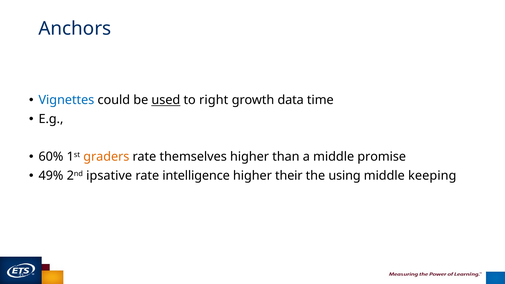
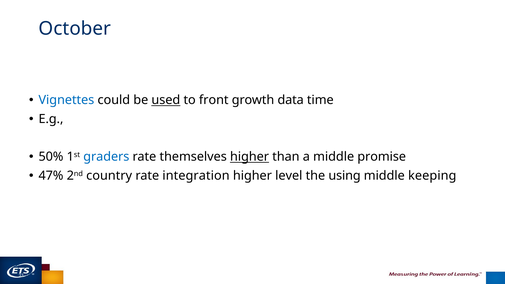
Anchors: Anchors -> October (75, 28)
right: right -> front (214, 100)
60%: 60% -> 50% (51, 157)
graders colour: orange -> blue (106, 157)
higher underline: none -> present (250, 157)
49%: 49% -> 47% (51, 176)
ipsative: ipsative -> country (109, 176)
intelligence: intelligence -> integration (196, 176)
their: their -> level (289, 176)
